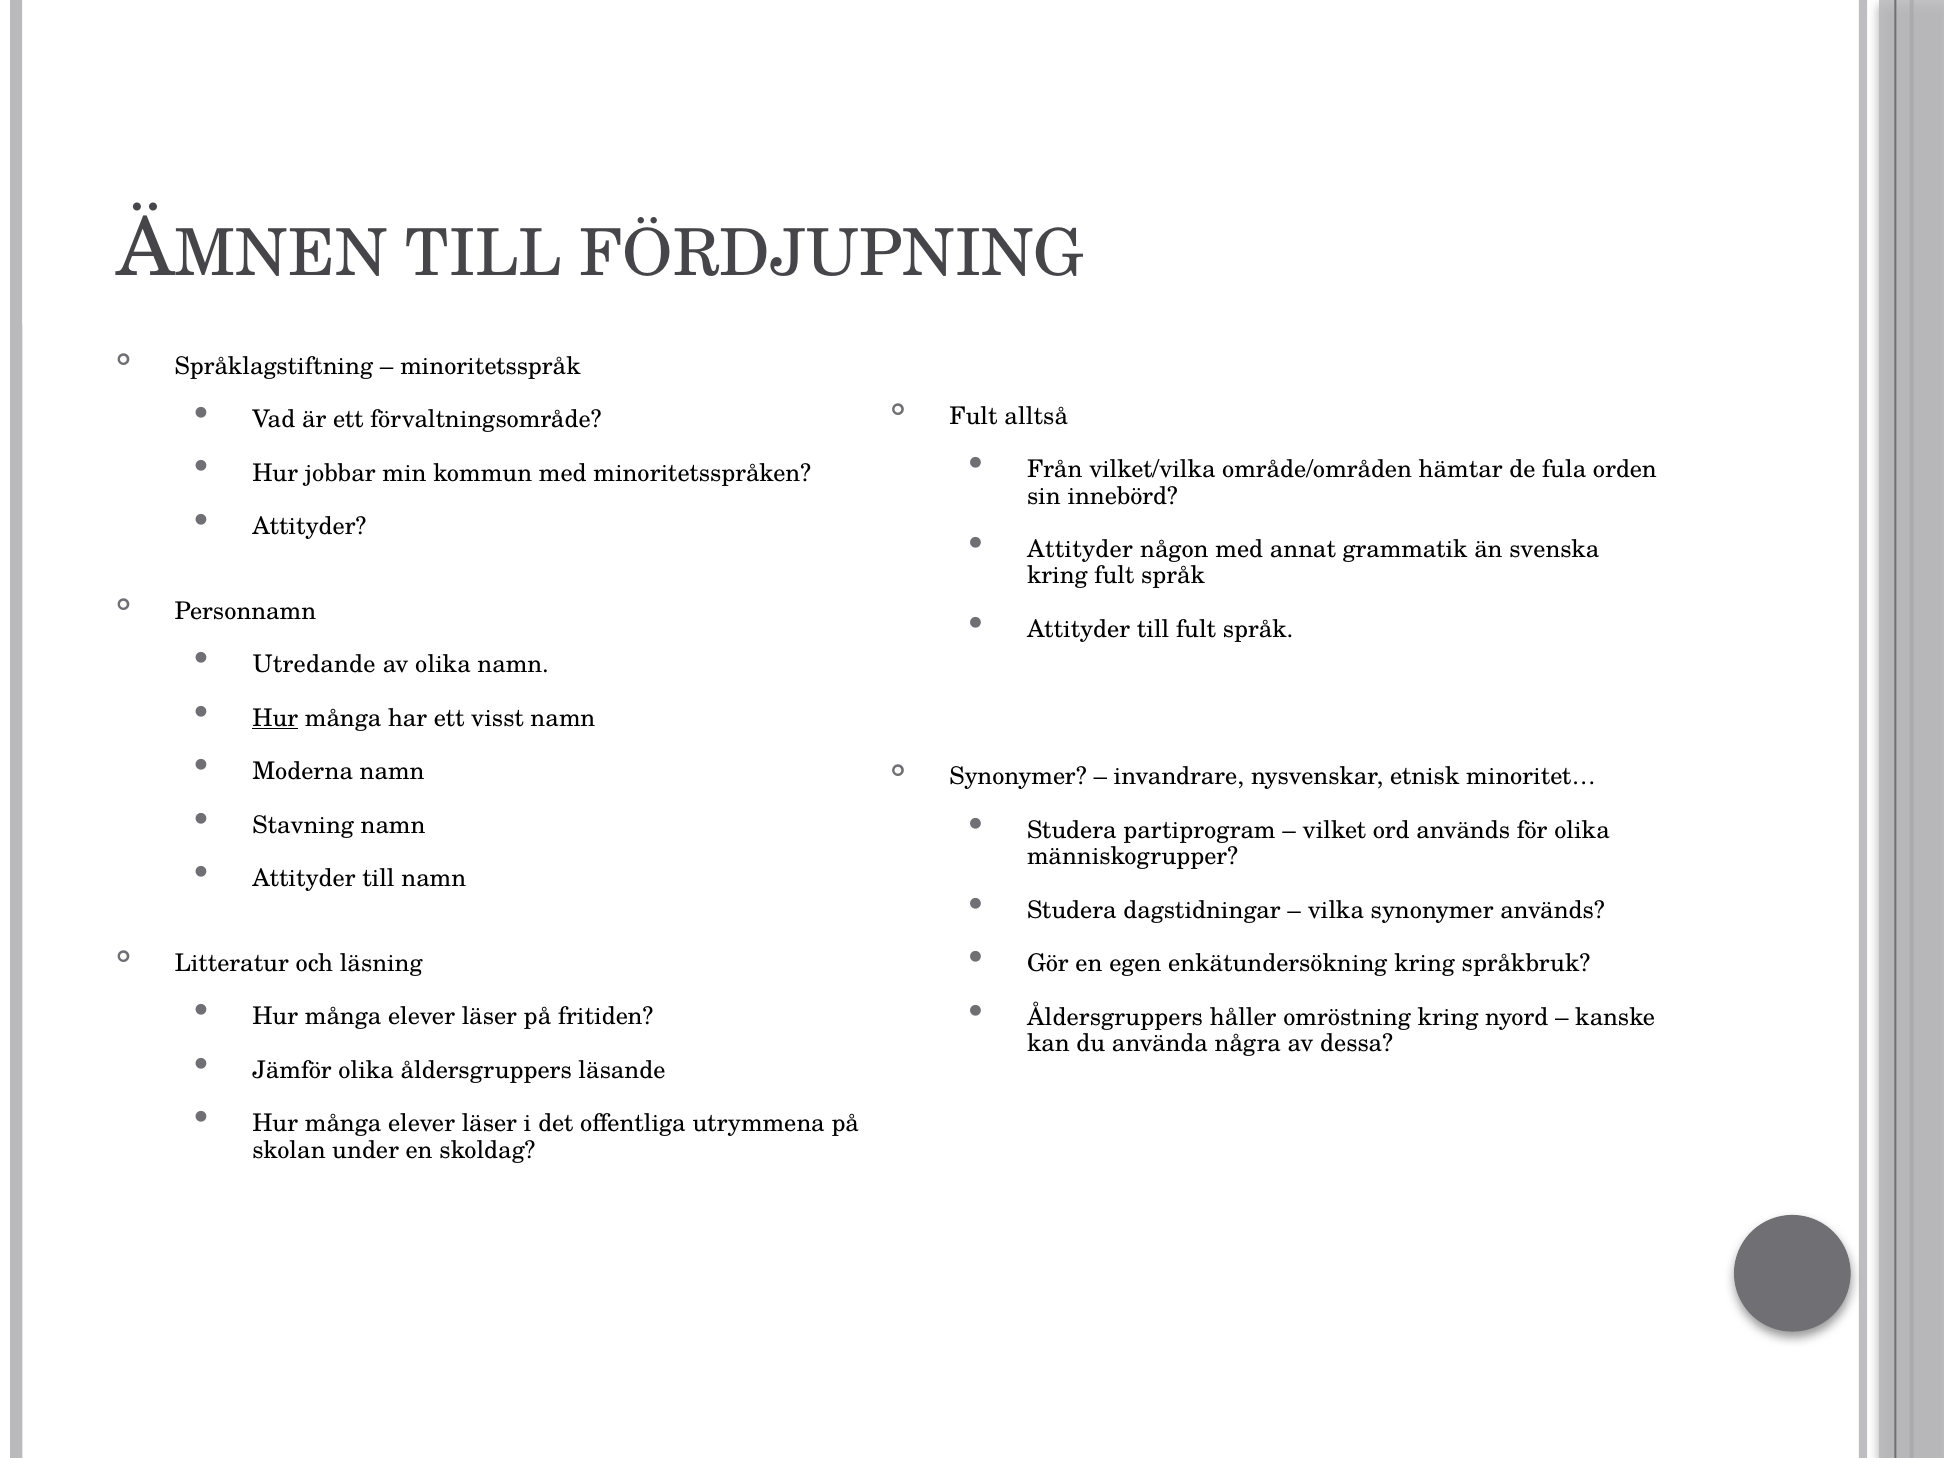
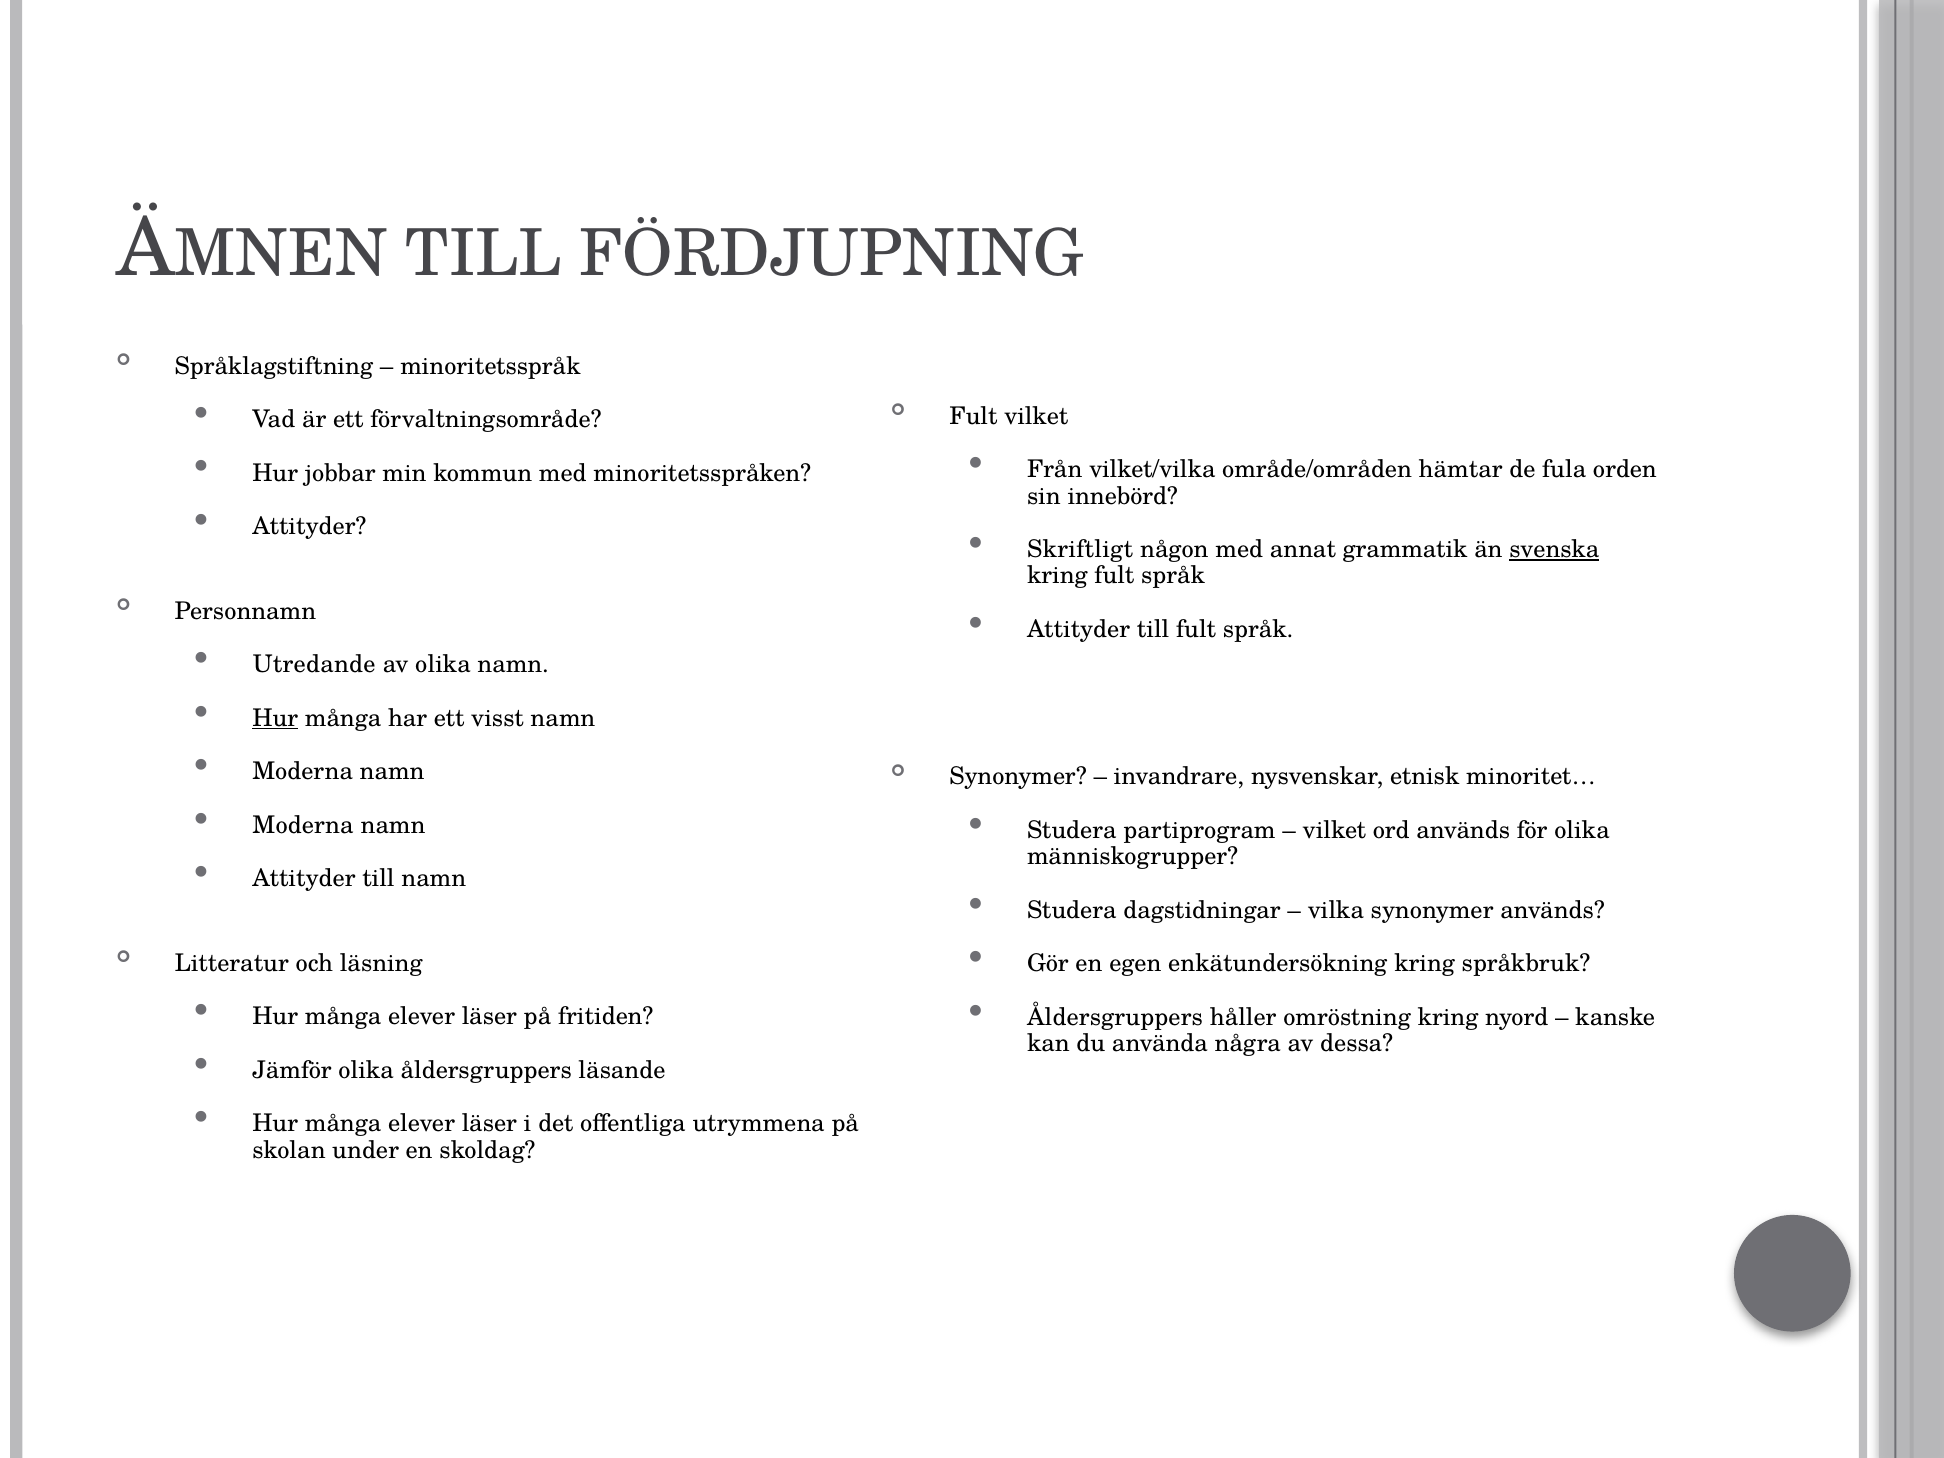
Fult alltså: alltså -> vilket (1036, 416)
Attityder: Attityder -> Skriftligt (1080, 550)
svenska underline: none -> present (1554, 550)
Stavning: Stavning -> Moderna (303, 825)
